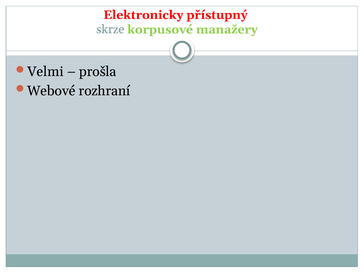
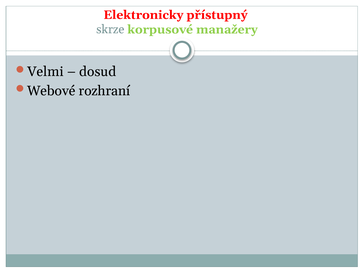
prošla: prošla -> dosud (98, 72)
